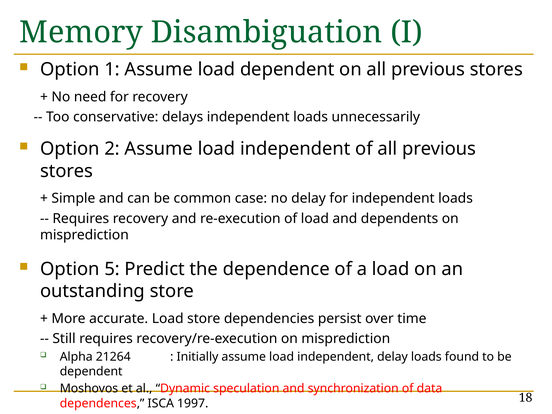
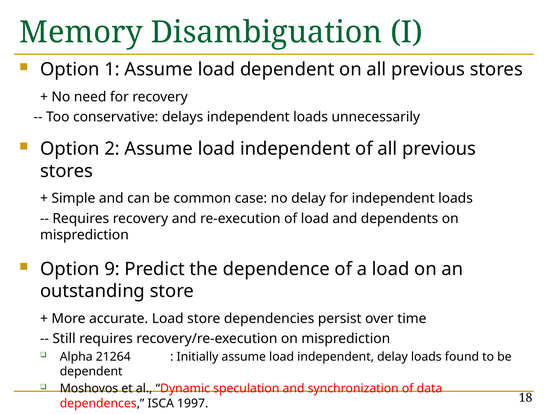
5: 5 -> 9 (112, 269)
